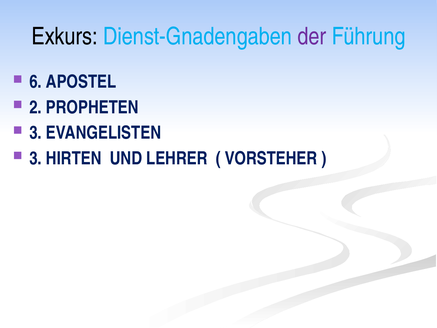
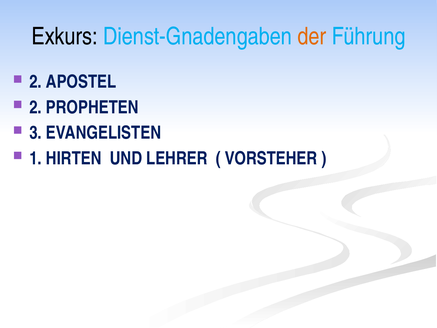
der colour: purple -> orange (312, 37)
6: 6 -> 2 (36, 82)
3: 3 -> 1 (36, 158)
